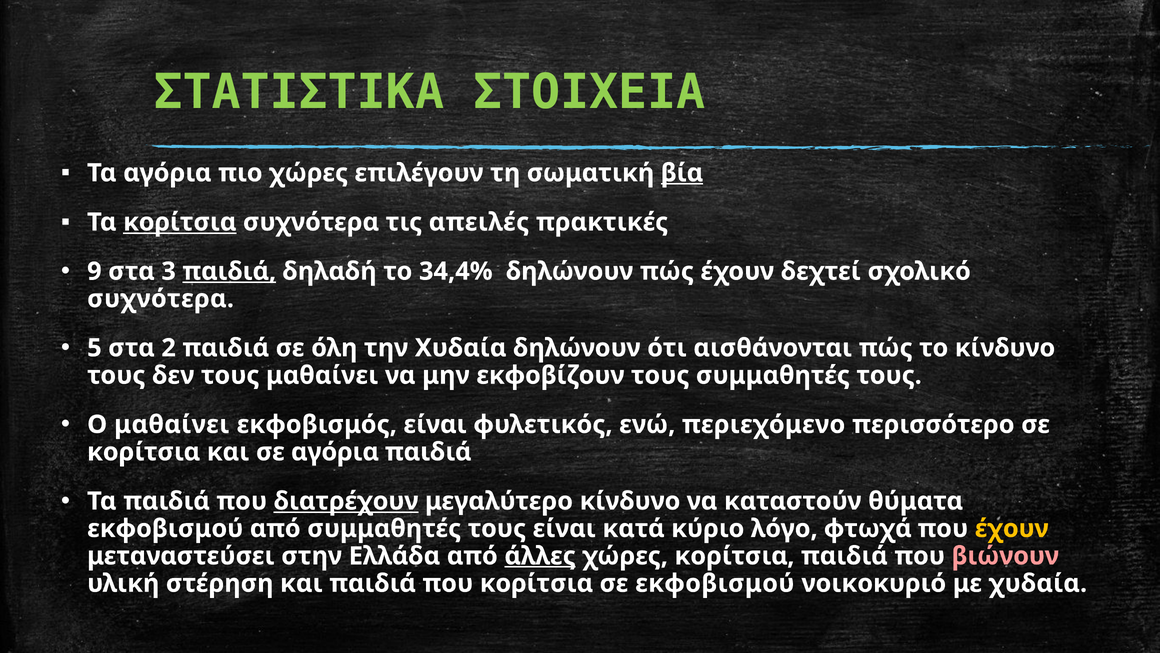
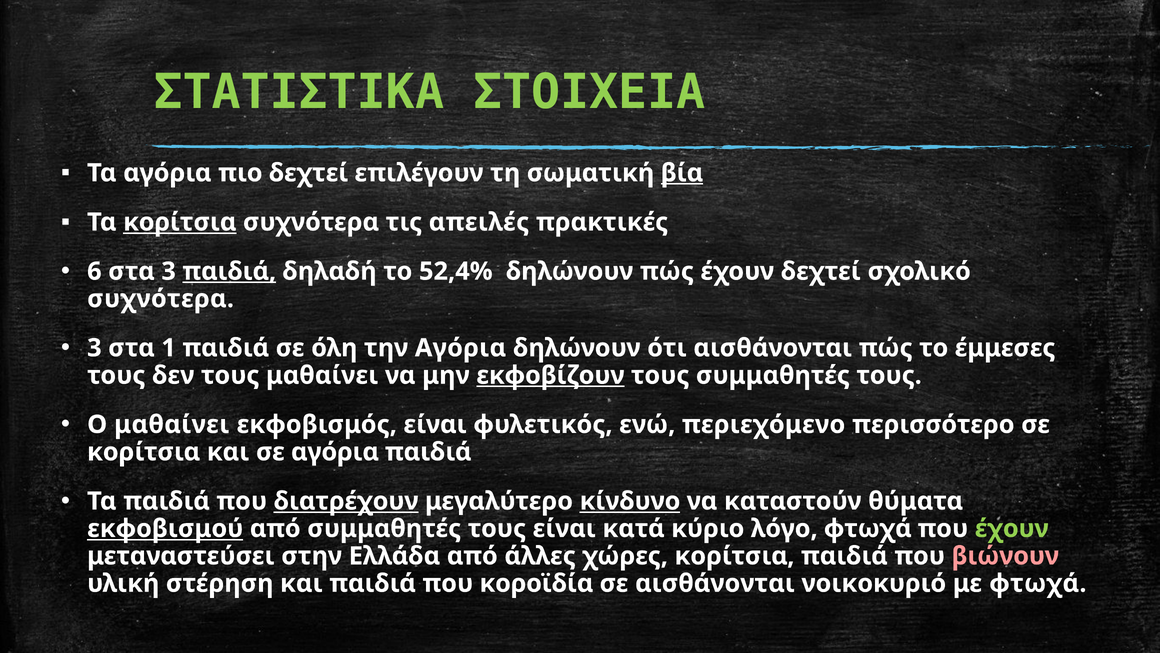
πιο χώρες: χώρες -> δεχτεί (309, 173)
9: 9 -> 6 (94, 271)
34,4%: 34,4% -> 52,4% (456, 271)
5: 5 -> 3 (94, 348)
2: 2 -> 1 (169, 348)
την Χυδαία: Χυδαία -> Αγόρια (461, 348)
το κίνδυνο: κίνδυνο -> έμμεσες (1005, 348)
εκφοβίζουν underline: none -> present (550, 375)
κίνδυνο underline: none -> present (630, 501)
εκφοβισμού underline: none -> present (165, 528)
έχουν colour: yellow -> light green (1012, 528)
άλλες underline: present -> none (540, 556)
που κορίτσια: κορίτσια -> κοροϊδία (537, 583)
σε εκφοβισμού: εκφοβισμού -> αισθάνονται (715, 583)
με χυδαία: χυδαία -> φτωχά (1038, 583)
